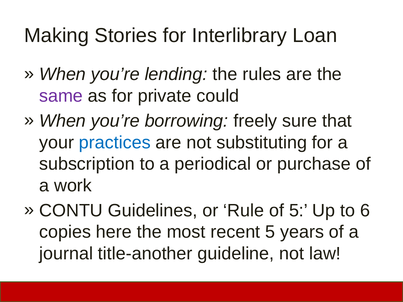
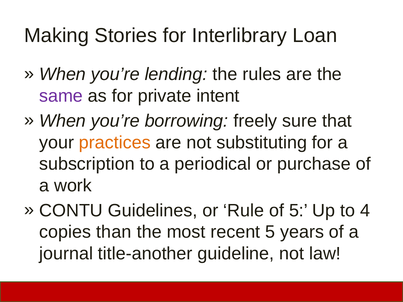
could: could -> intent (218, 96)
practices colour: blue -> orange (115, 143)
6: 6 -> 4 (365, 211)
here: here -> than (114, 232)
